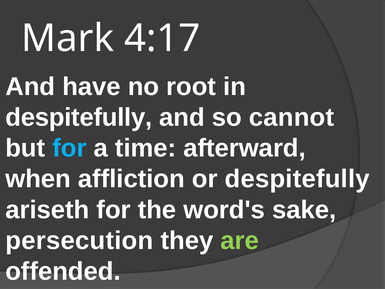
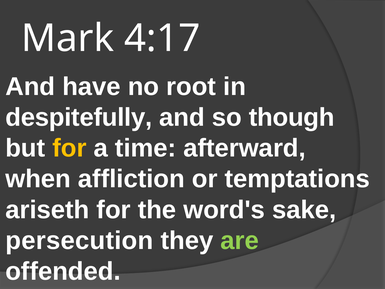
cannot: cannot -> though (292, 117)
for colour: light blue -> yellow (69, 148)
or despitefully: despitefully -> temptations (297, 179)
